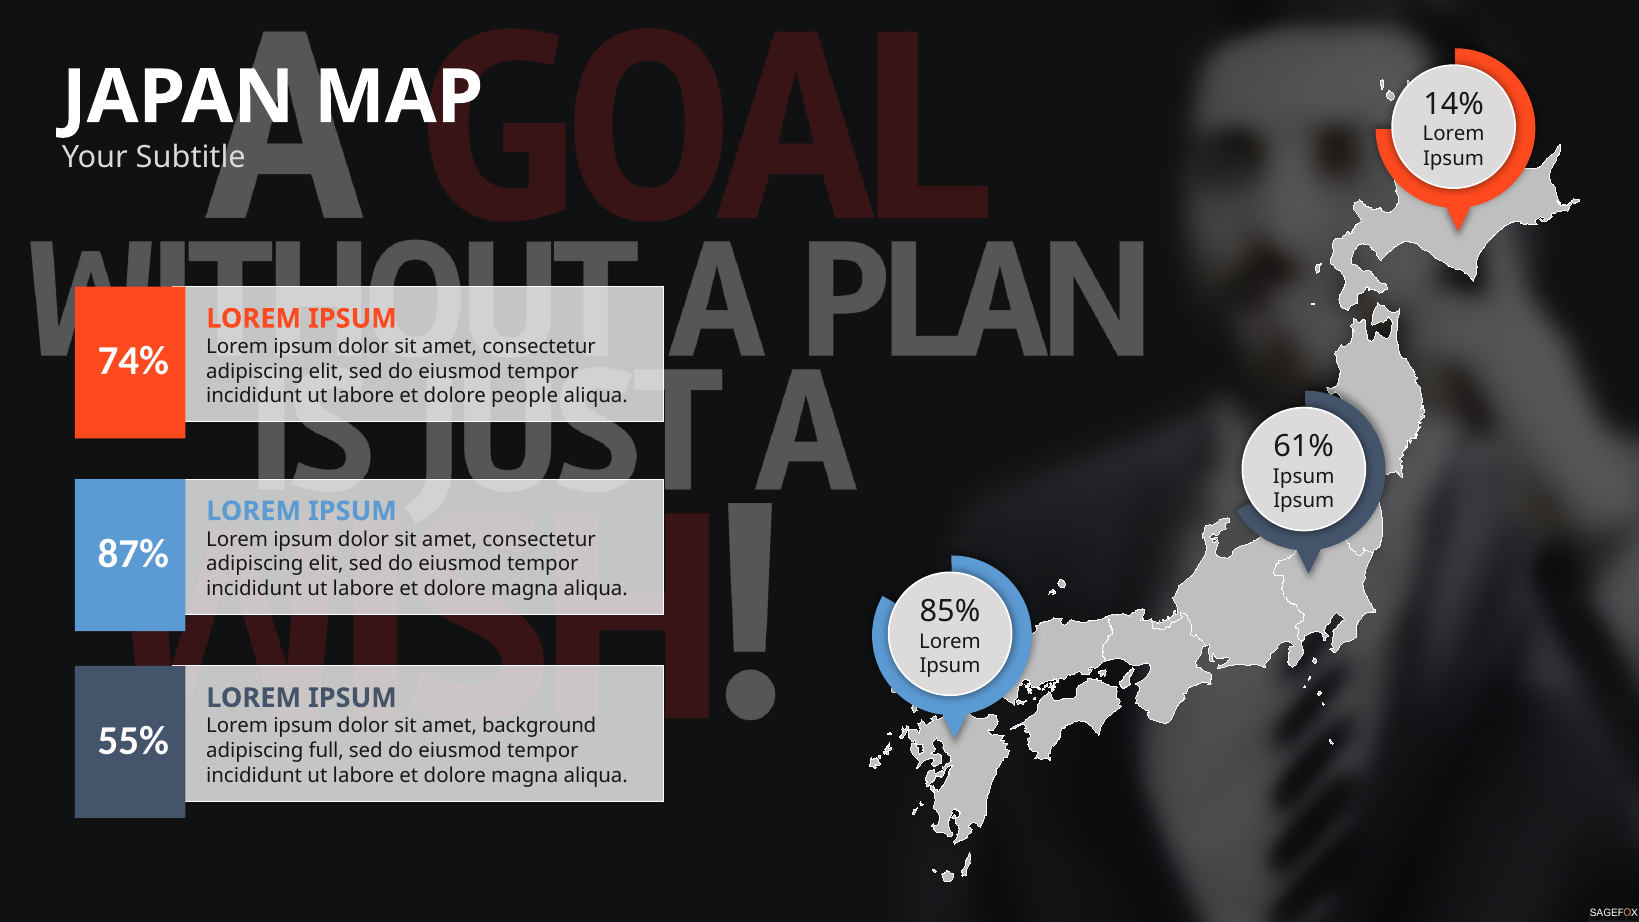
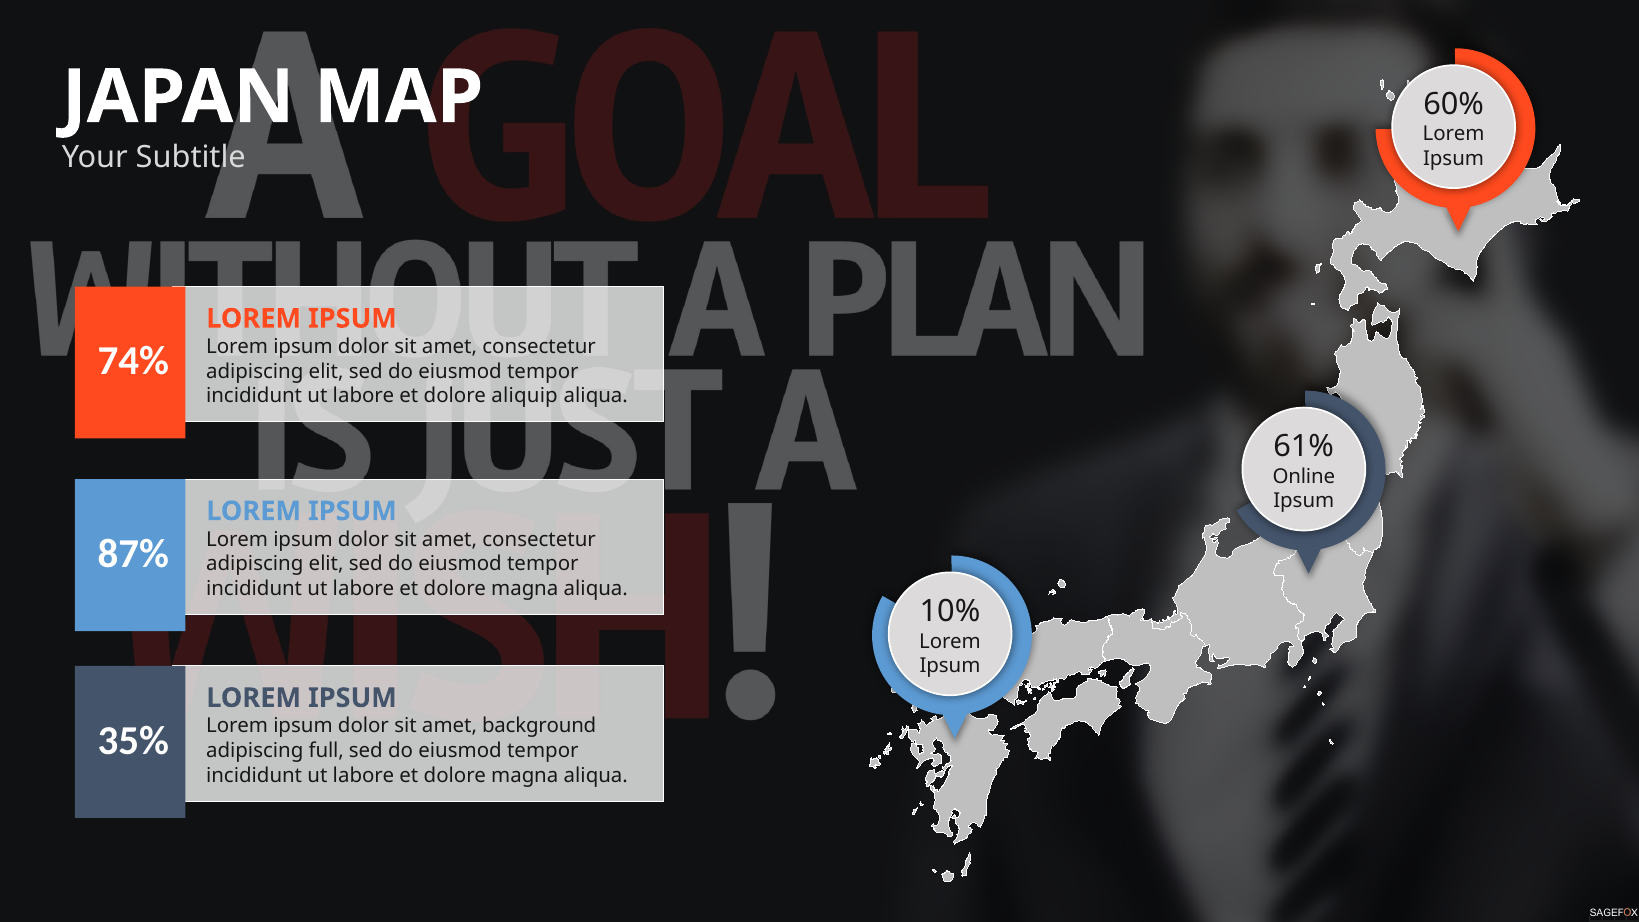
14%: 14% -> 60% (1454, 104)
people: people -> aliquip (525, 396)
Ipsum: Ipsum -> Online (1304, 477)
85%: 85% -> 10% (950, 611)
55%: 55% -> 35% (133, 741)
